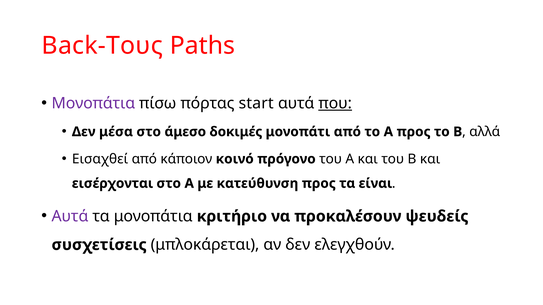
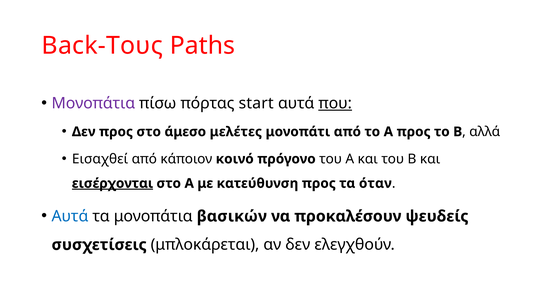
Δεν μέσα: μέσα -> προς (116, 132)
δοκιμές: δοκιμές -> μελέτες (236, 132)
εισέρχονται underline: none -> present (113, 184)
είναι: είναι -> όταν (375, 184)
Αυτά colour: purple -> blue (70, 217)
κριτήριο: κριτήριο -> βασικών (232, 217)
